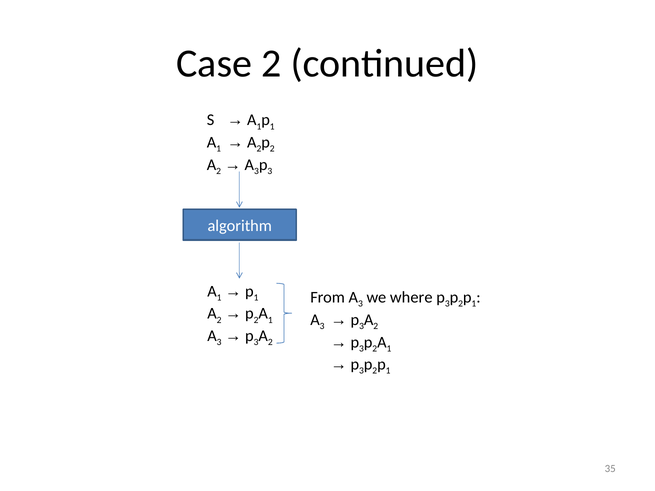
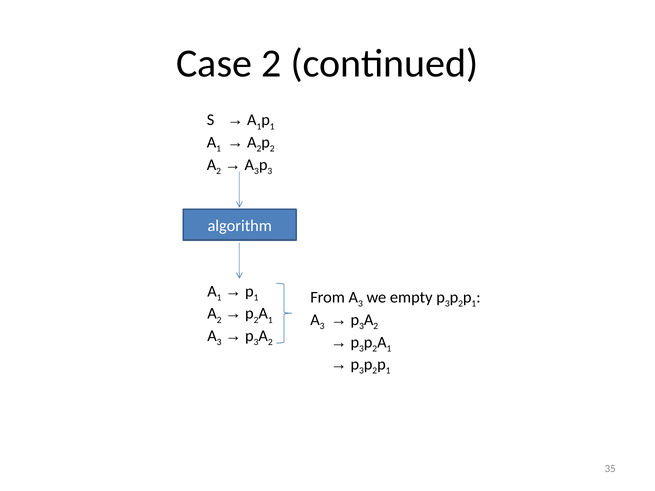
where: where -> empty (411, 298)
